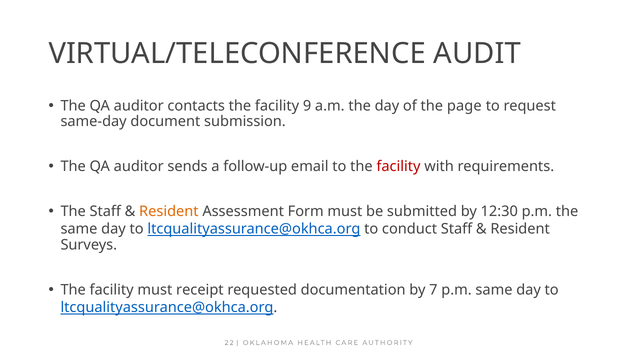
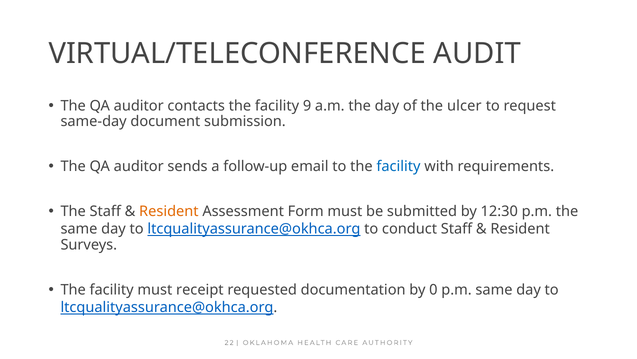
page: page -> ulcer (464, 106)
facility colour: red -> blue (398, 166)
7: 7 -> 0 (433, 289)
